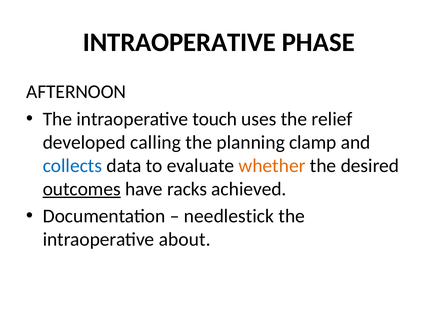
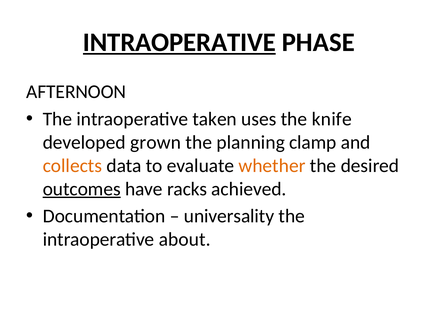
INTRAOPERATIVE underline: none -> present (179, 42)
touch: touch -> taken (215, 119)
relief: relief -> knife (332, 119)
calling: calling -> grown (156, 143)
collects colour: blue -> orange (72, 166)
needlestick: needlestick -> universality (229, 217)
